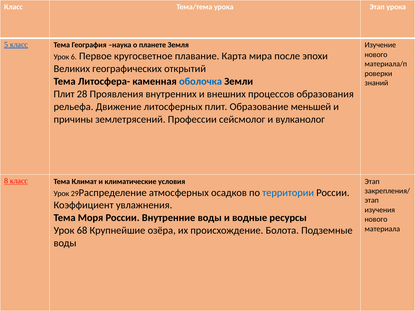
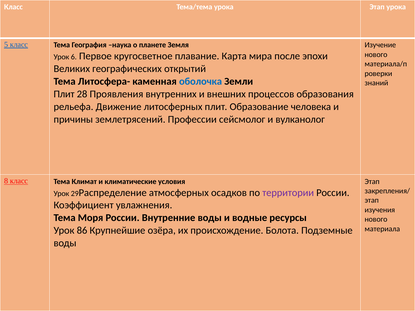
меньшей: меньшей -> человека (311, 107)
территории colour: blue -> purple (288, 193)
68: 68 -> 86 (82, 231)
